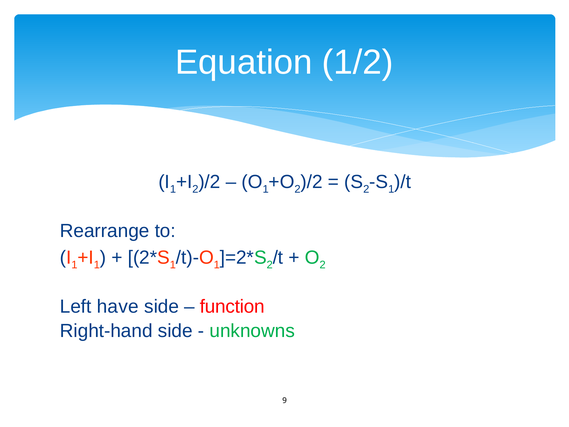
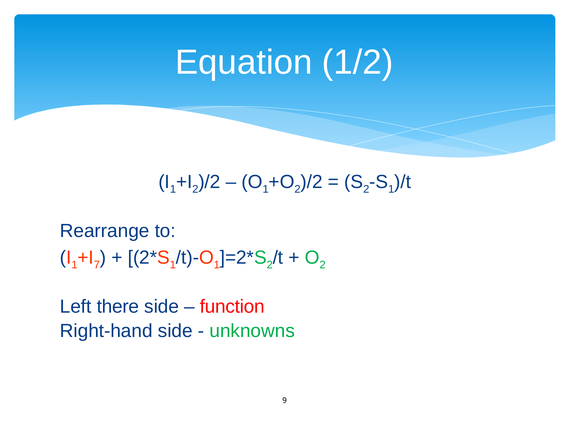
1: 1 -> 7 (97, 265)
have: have -> there (118, 306)
